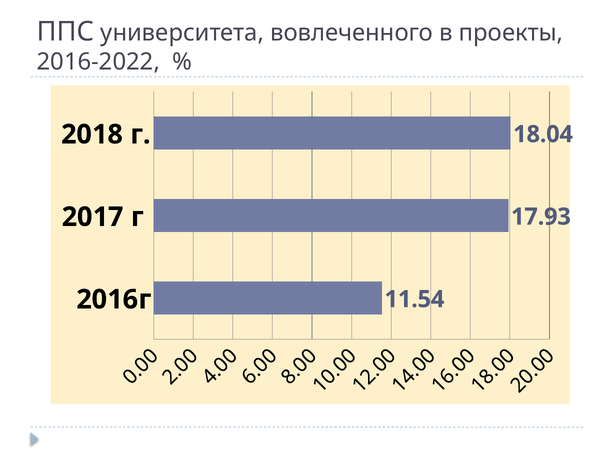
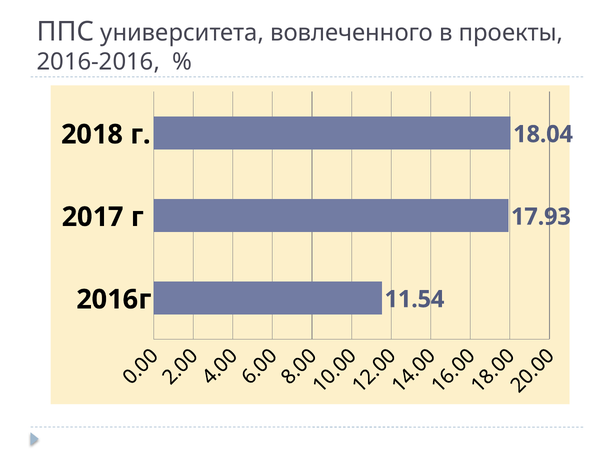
2016-2022: 2016-2022 -> 2016-2016 (98, 62)
